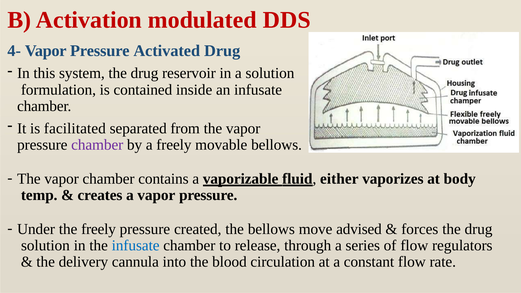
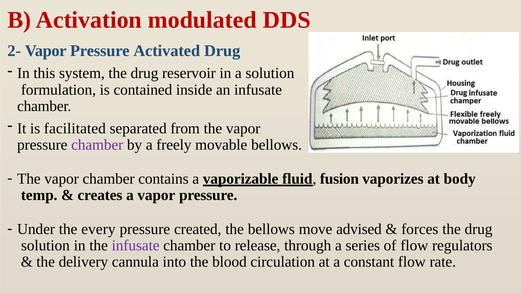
4-: 4- -> 2- (14, 51)
either: either -> fusion (339, 179)
the freely: freely -> every (98, 229)
infusate colour: blue -> purple (136, 246)
